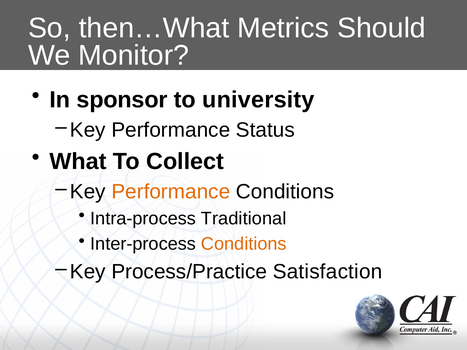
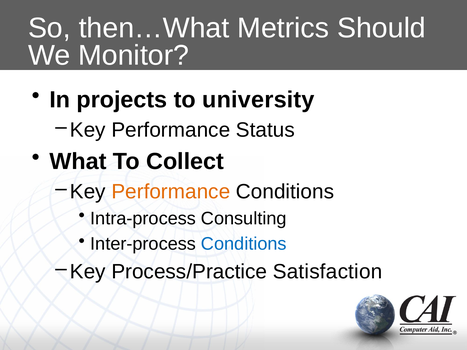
sponsor: sponsor -> projects (122, 100)
Traditional: Traditional -> Consulting (244, 219)
Conditions colour: orange -> blue (244, 244)
